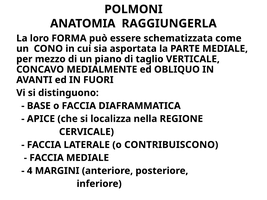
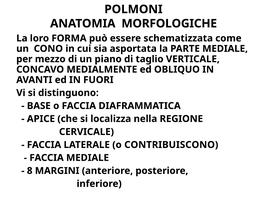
RAGGIUNGERLA: RAGGIUNGERLA -> MORFOLOGICHE (169, 24)
4: 4 -> 8 (30, 171)
